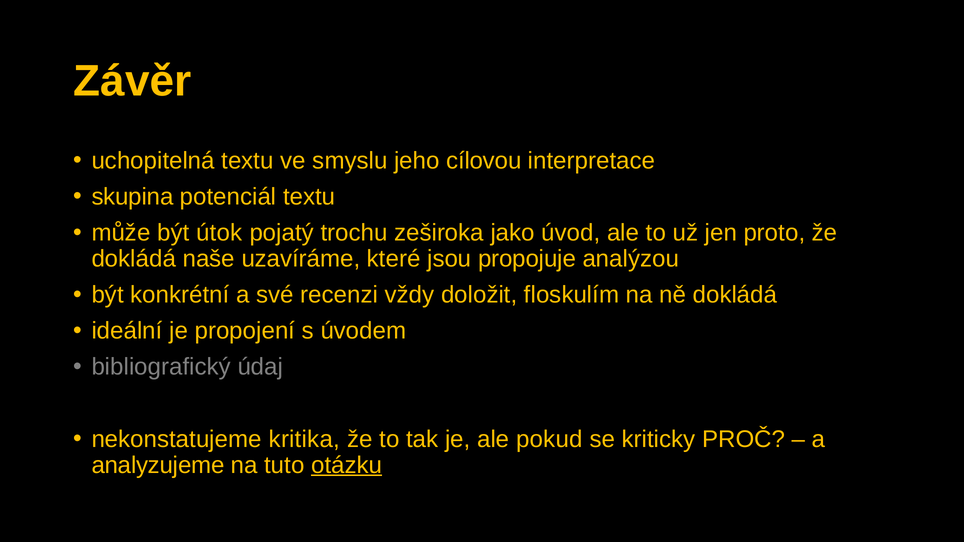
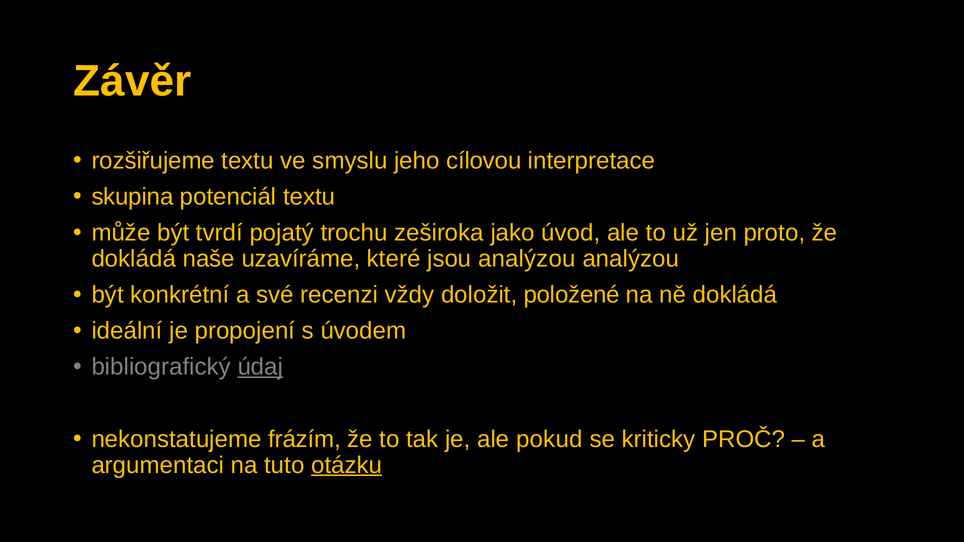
uchopitelná: uchopitelná -> rozšiřujeme (153, 161)
útok: útok -> tvrdí (219, 233)
jsou propojuje: propojuje -> analýzou (527, 259)
floskulím: floskulím -> položené (572, 295)
údaj underline: none -> present (260, 367)
kritika: kritika -> frázím (305, 439)
analyzujeme: analyzujeme -> argumentaci (158, 465)
